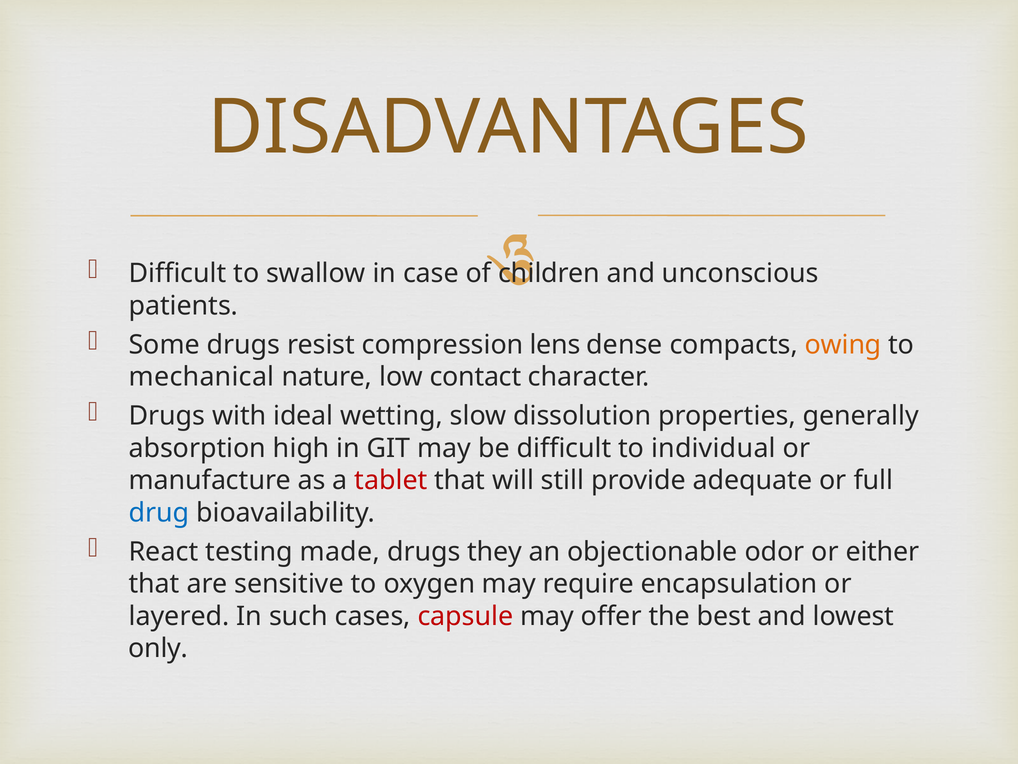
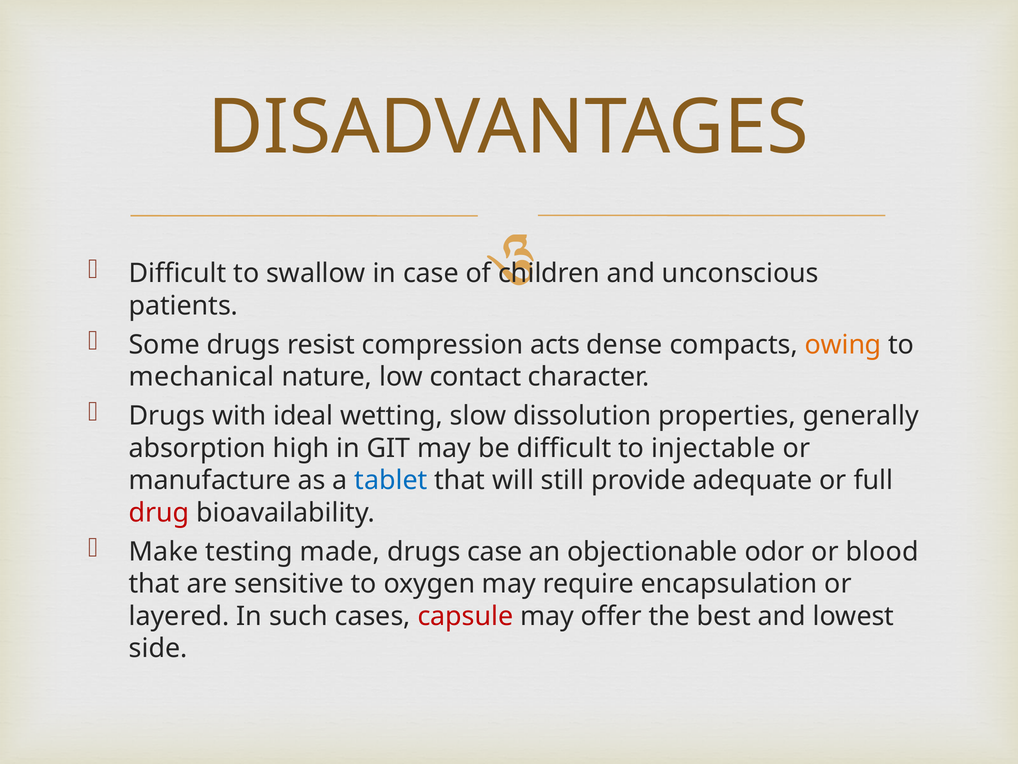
lens: lens -> acts (555, 345)
individual: individual -> injectable (713, 448)
tablet colour: red -> blue (391, 480)
drug colour: blue -> red (159, 512)
React: React -> Make (164, 551)
drugs they: they -> case (495, 551)
either: either -> blood (882, 551)
only: only -> side (158, 648)
